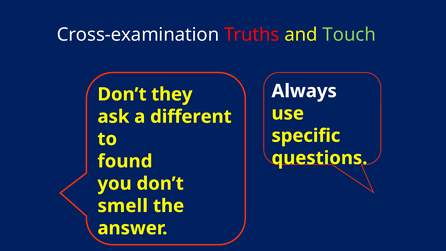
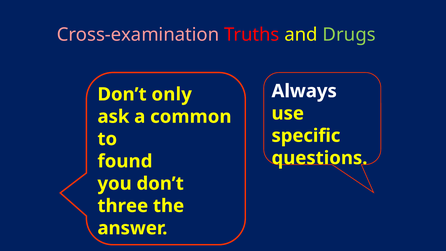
Cross-examination colour: white -> pink (138, 35)
Touch: Touch -> Drugs (349, 35)
they: they -> only (172, 94)
different: different -> common (191, 117)
smell: smell -> three (123, 206)
